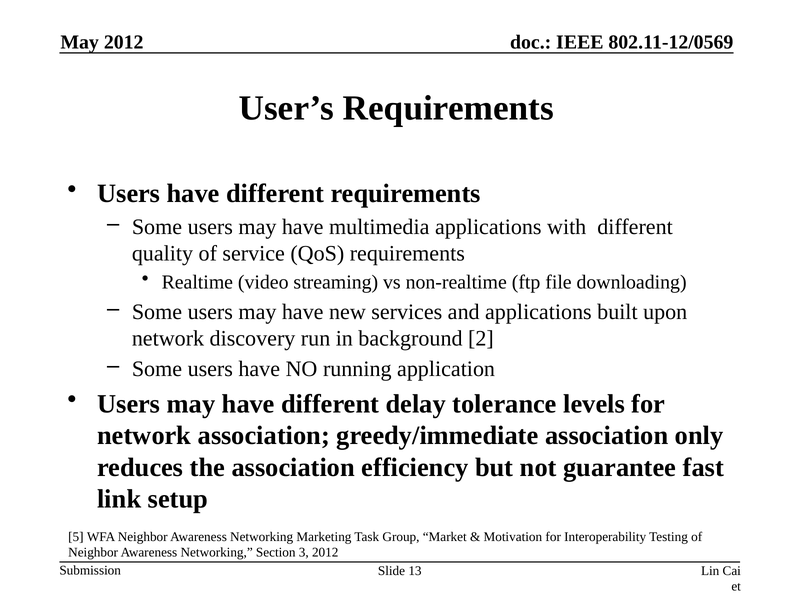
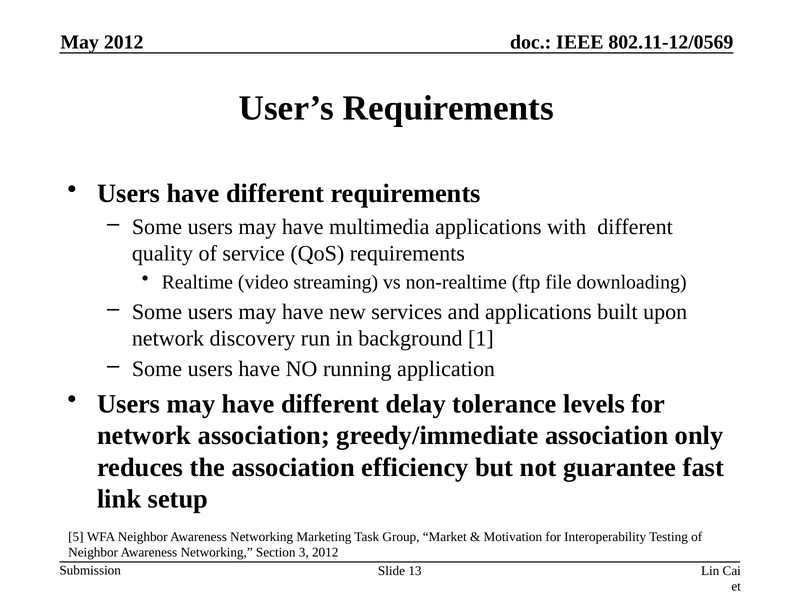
2: 2 -> 1 (481, 338)
